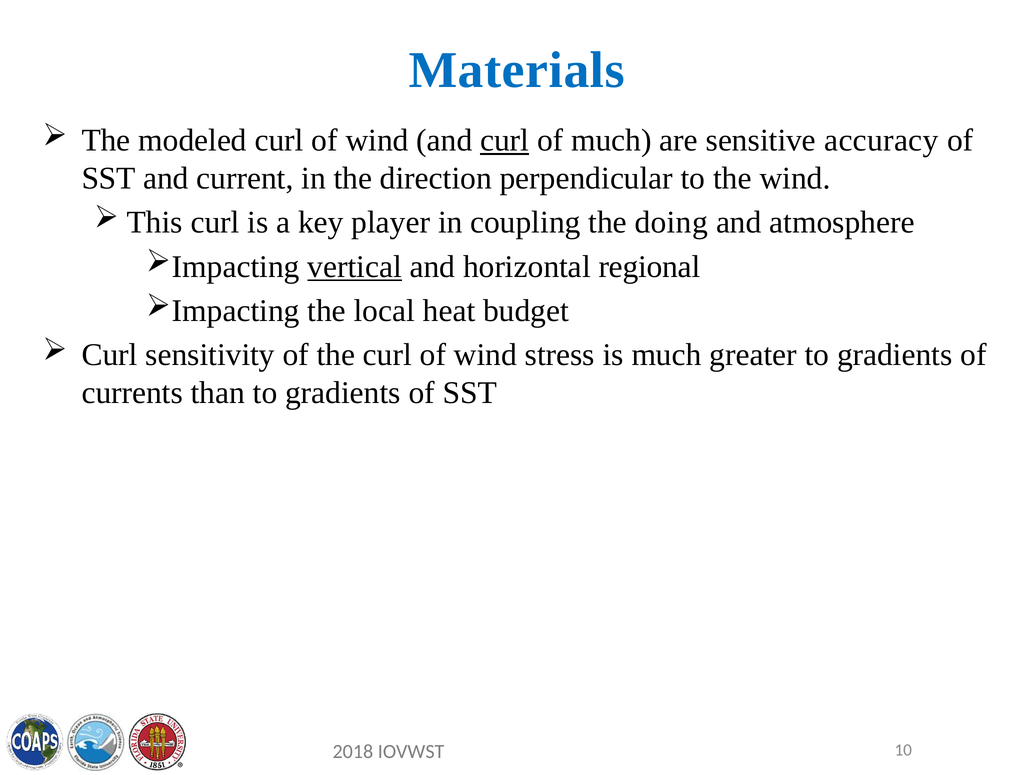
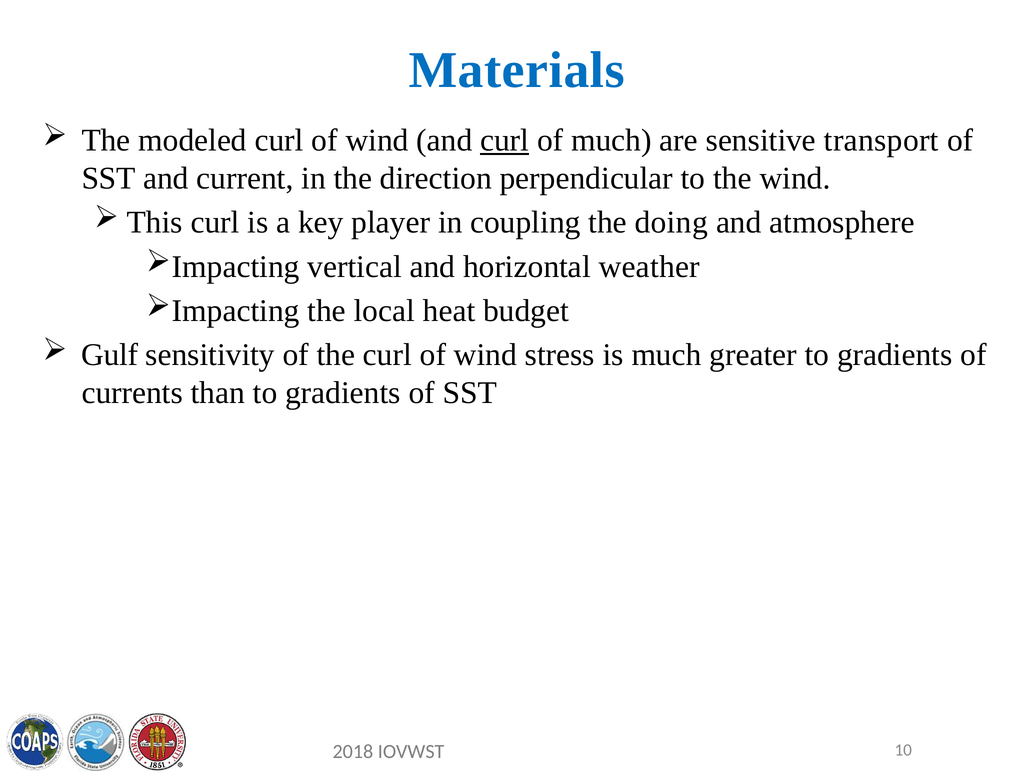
accuracy: accuracy -> transport (881, 141)
vertical underline: present -> none (355, 267)
regional: regional -> weather (649, 267)
Curl: Curl -> Gulf (110, 355)
